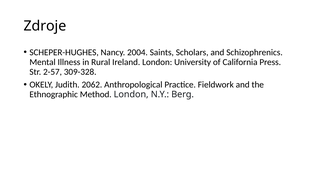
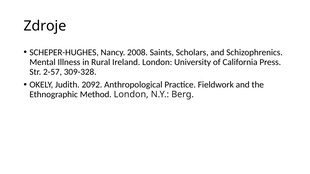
2004: 2004 -> 2008 (137, 52)
2062: 2062 -> 2092 (92, 85)
